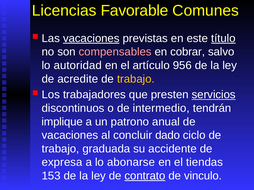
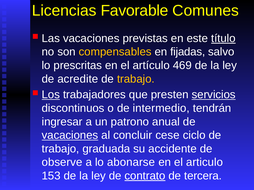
vacaciones underline: present -> none (91, 38)
compensables colour: pink -> yellow (115, 52)
cobrar: cobrar -> fijadas (188, 52)
autoridad: autoridad -> prescritas (78, 66)
956: 956 -> 469 (182, 66)
Los underline: none -> present (51, 95)
implique: implique -> ingresar (62, 122)
vacaciones underline: none -> present (70, 136)
dado: dado -> cese (167, 136)
expresa: expresa -> observe (62, 163)
tiendas: tiendas -> articulo (205, 163)
vinculo: vinculo -> tercera (203, 176)
